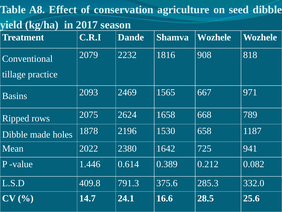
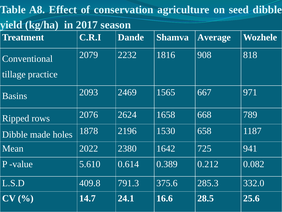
Shamva Wozhele: Wozhele -> Average (214, 37)
2075: 2075 -> 2076 (89, 115)
1.446: 1.446 -> 5.610 (90, 164)
